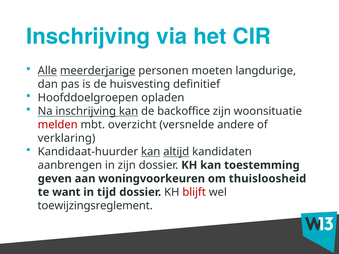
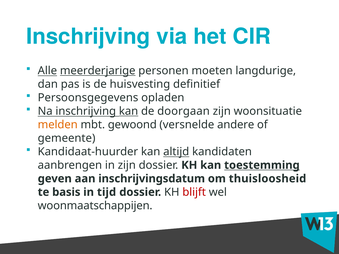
Hoofddoelgroepen: Hoofddoelgroepen -> Persoonsgegevens (88, 98)
backoffice: backoffice -> doorgaan (183, 111)
melden colour: red -> orange (58, 125)
overzicht: overzicht -> gewoond (132, 125)
verklaring: verklaring -> gemeente (67, 138)
kan underline: present -> none (151, 152)
toestemming underline: none -> present (262, 165)
woningvoorkeuren: woningvoorkeuren -> inschrijvingsdatum (152, 179)
want: want -> basis (66, 192)
toewijzingsreglement: toewijzingsreglement -> woonmaatschappijen (95, 206)
